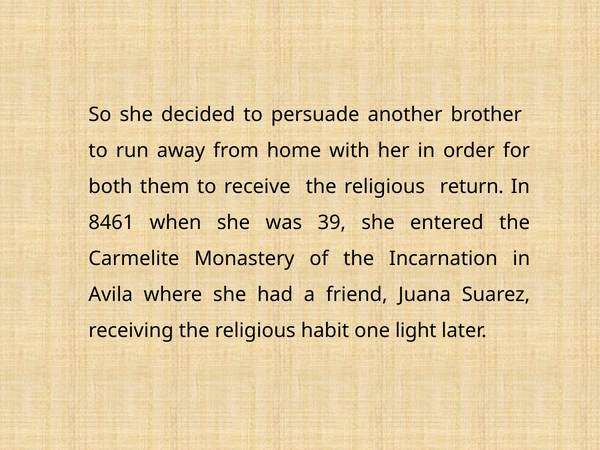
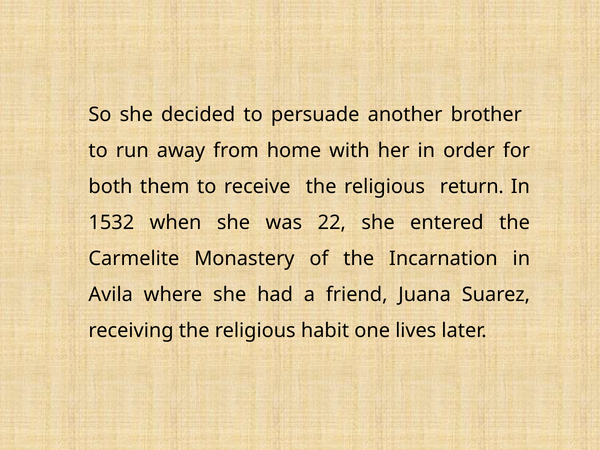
8461: 8461 -> 1532 (111, 223)
39: 39 -> 22 (332, 223)
light: light -> lives (416, 331)
